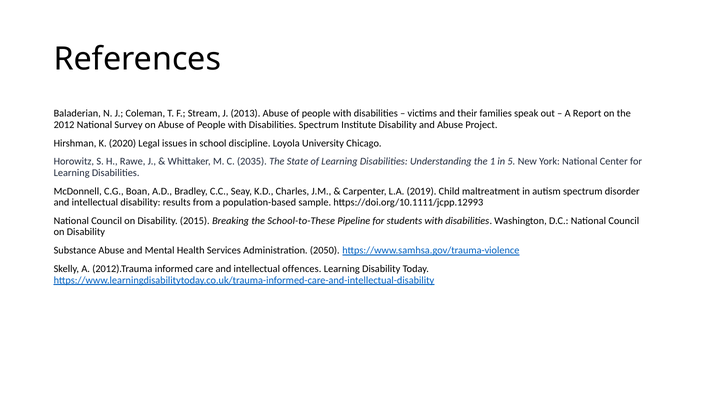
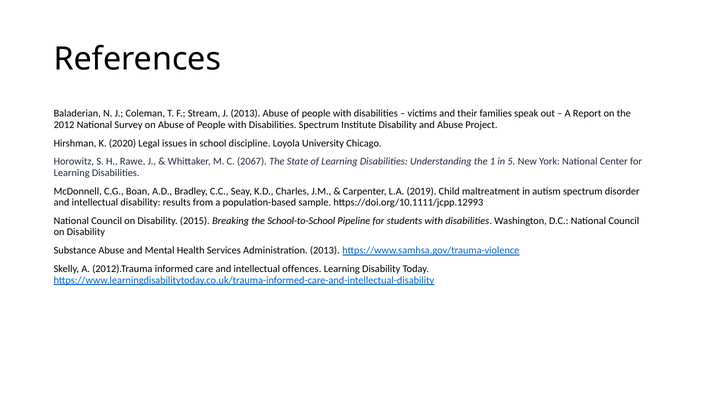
2035: 2035 -> 2067 (252, 162)
School-to-These: School-to-These -> School-to-School (301, 221)
Administration 2050: 2050 -> 2013 (325, 250)
